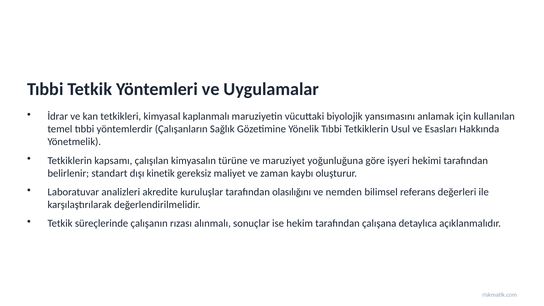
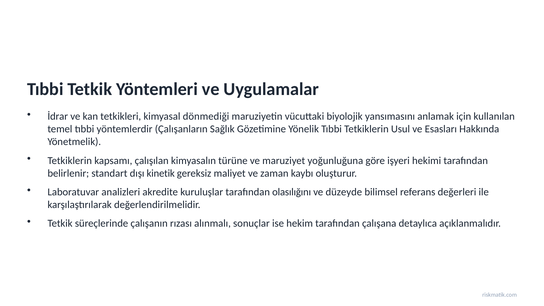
kaplanmalı: kaplanmalı -> dönmediği (206, 116)
nemden: nemden -> düzeyde (344, 192)
